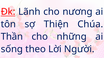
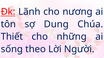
Thiện: Thiện -> Dung (56, 24)
Thần: Thần -> Thiết (12, 37)
